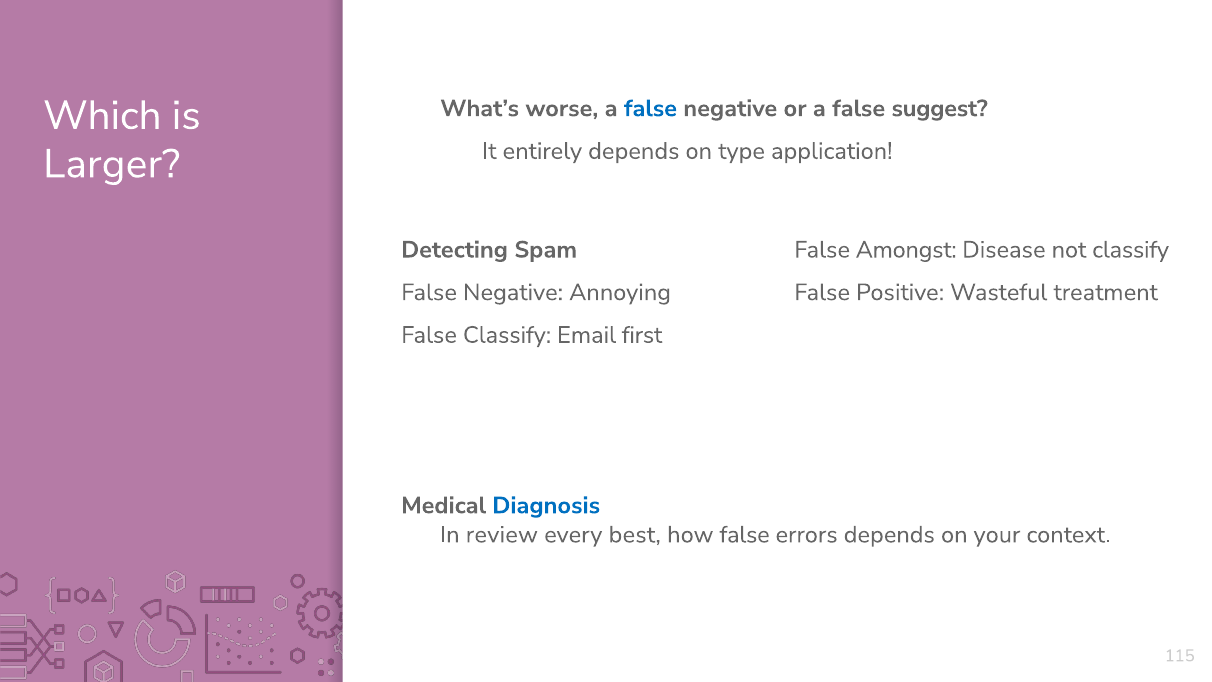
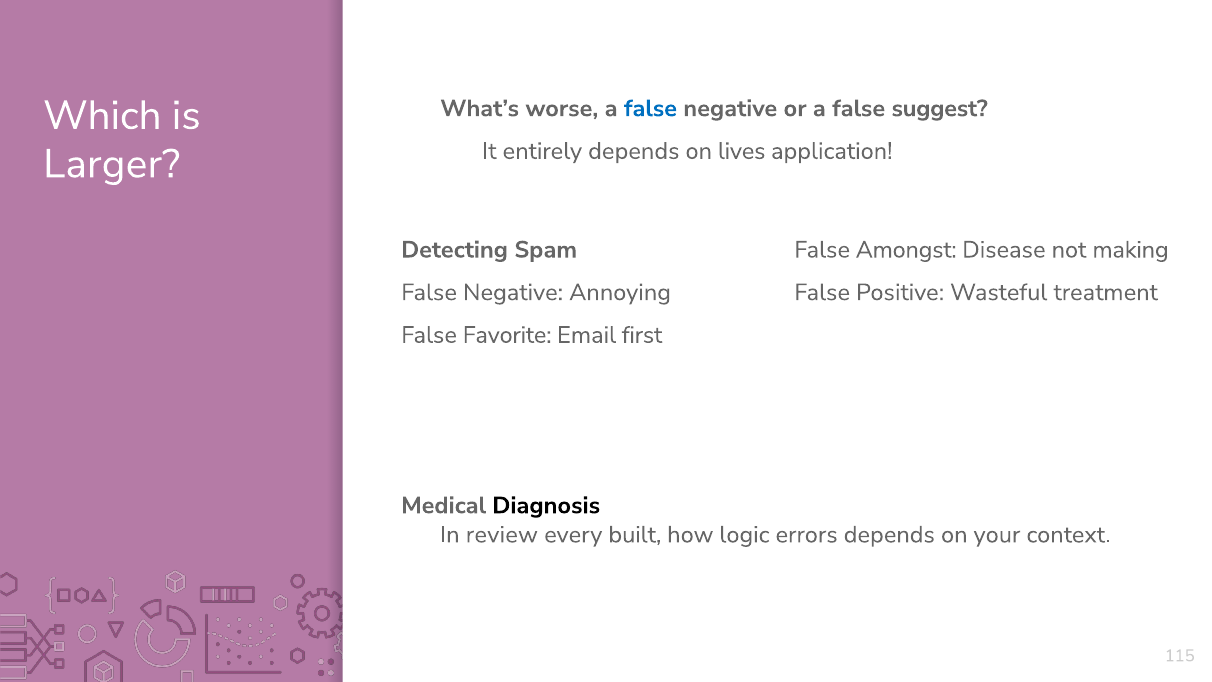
type: type -> lives (742, 151)
not classify: classify -> making (1131, 250)
False Classify: Classify -> Favorite (507, 335)
Diagnosis colour: blue -> black (546, 505)
best: best -> built (635, 535)
how false: false -> logic (744, 535)
